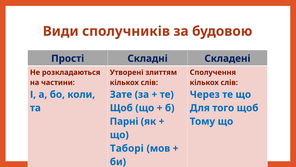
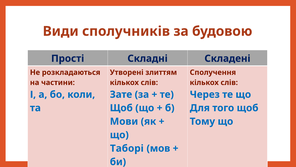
Парні: Парні -> Мови (124, 121)
